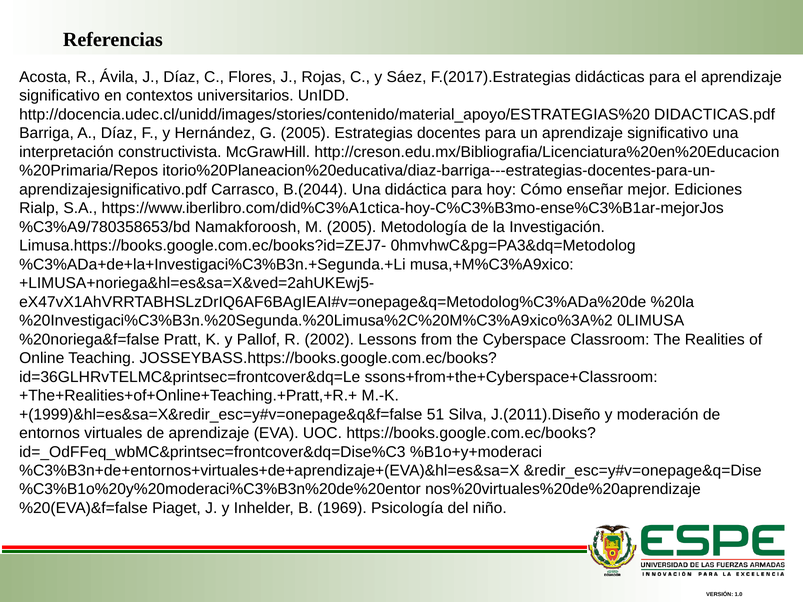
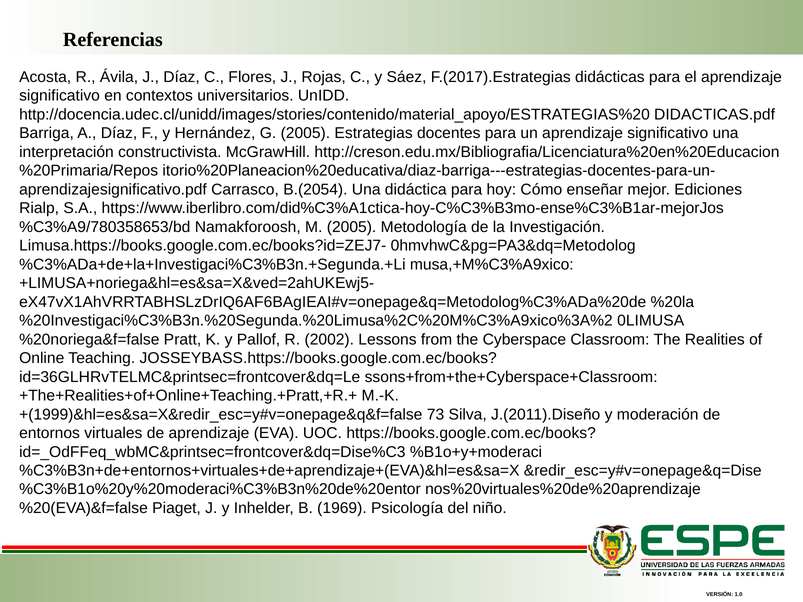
B.(2044: B.(2044 -> B.(2054 (315, 190)
51: 51 -> 73 (436, 415)
